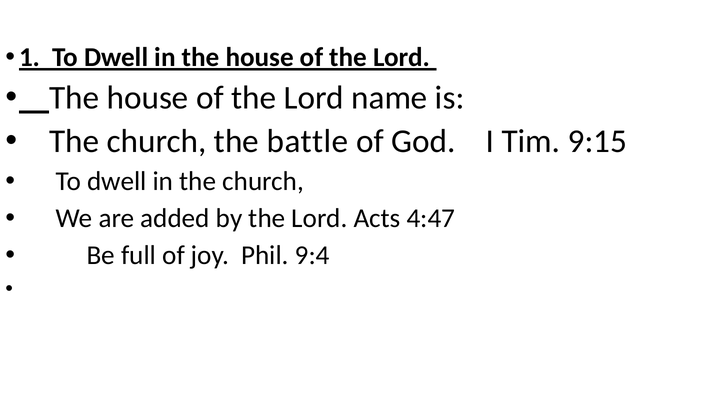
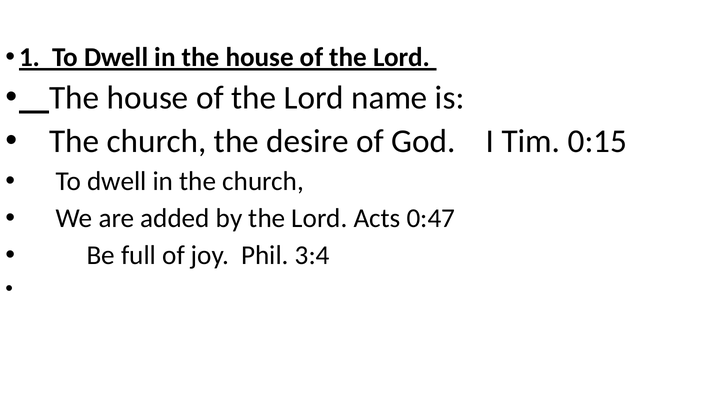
battle: battle -> desire (308, 141)
9:15: 9:15 -> 0:15 (597, 141)
4:47: 4:47 -> 0:47 (431, 218)
9:4: 9:4 -> 3:4 (312, 255)
